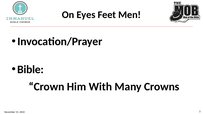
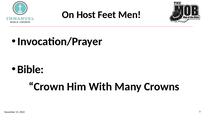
Eyes: Eyes -> Host (86, 15)
